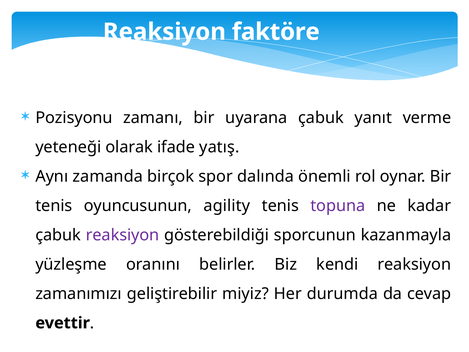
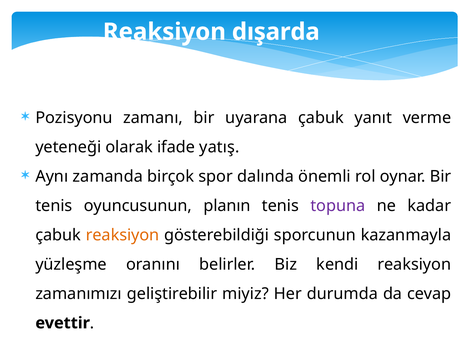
faktöre: faktöre -> dışarda (276, 32)
agility: agility -> planın (227, 206)
reaksiyon colour: purple -> orange (123, 235)
